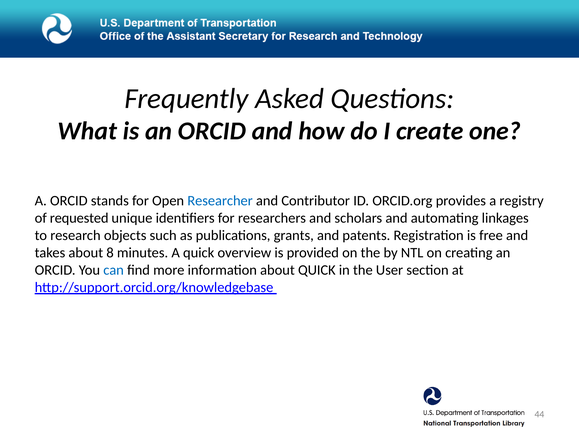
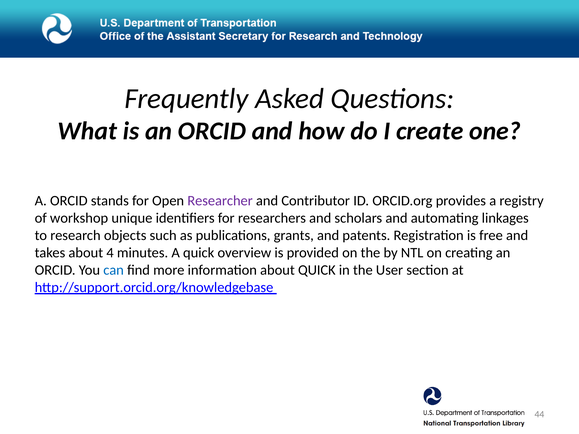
Researcher colour: blue -> purple (220, 201)
requested: requested -> workshop (79, 218)
8: 8 -> 4 (110, 253)
